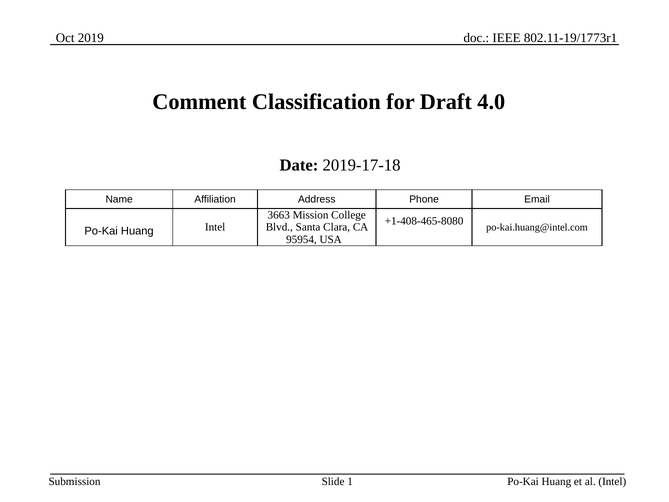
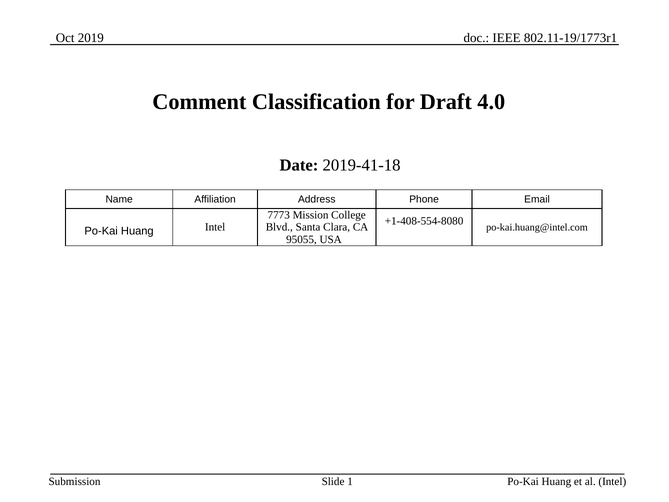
2019-17-18: 2019-17-18 -> 2019-41-18 (362, 165)
3663: 3663 -> 7773 (279, 215)
+1-408-465-8080: +1-408-465-8080 -> +1-408-554-8080 (424, 221)
95954: 95954 -> 95055 (301, 240)
